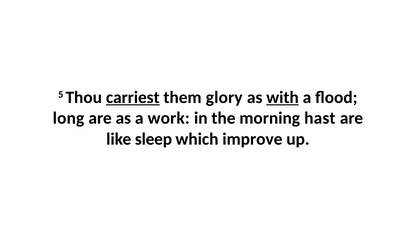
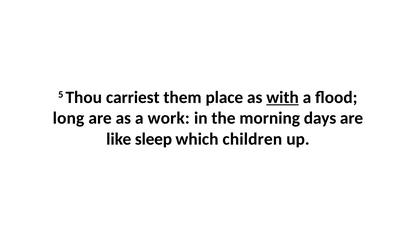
carriest underline: present -> none (133, 97)
glory: glory -> place (224, 97)
hast: hast -> days (320, 118)
improve: improve -> children (252, 139)
